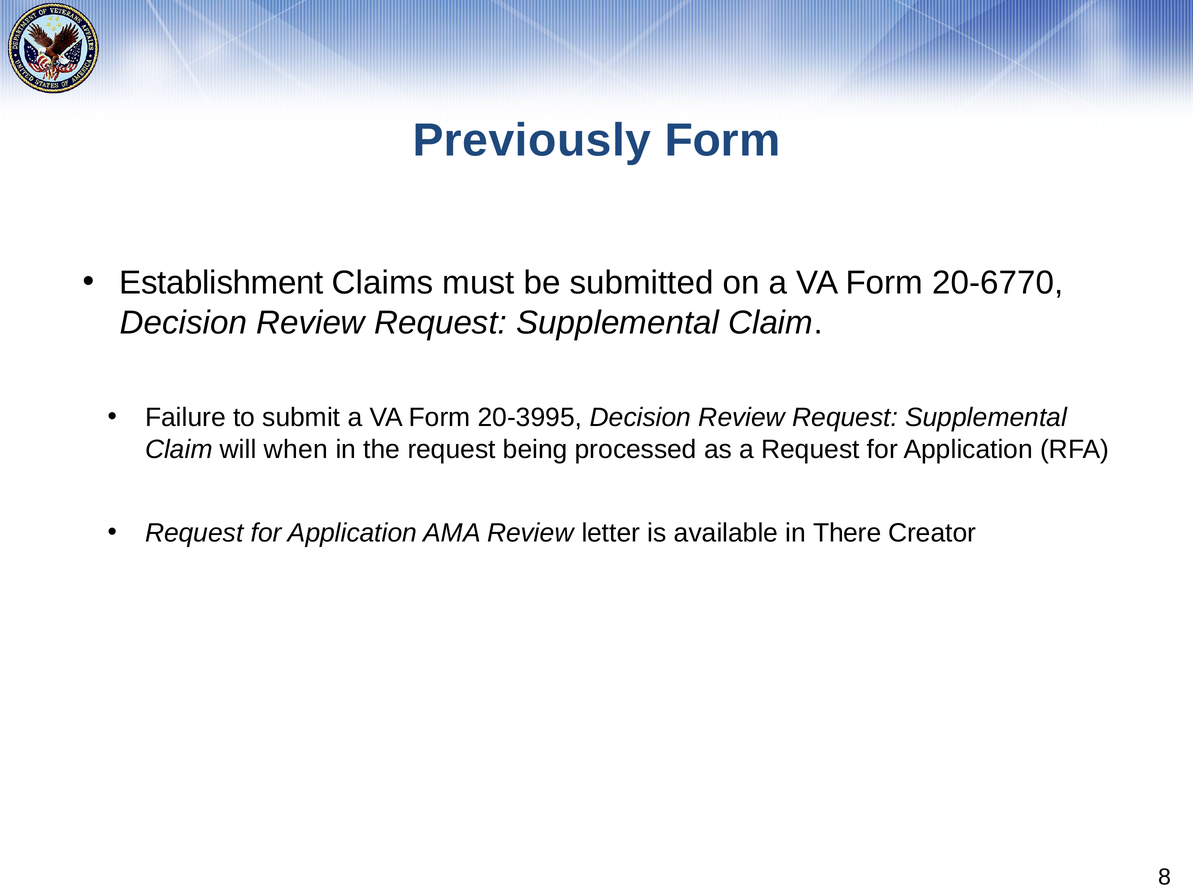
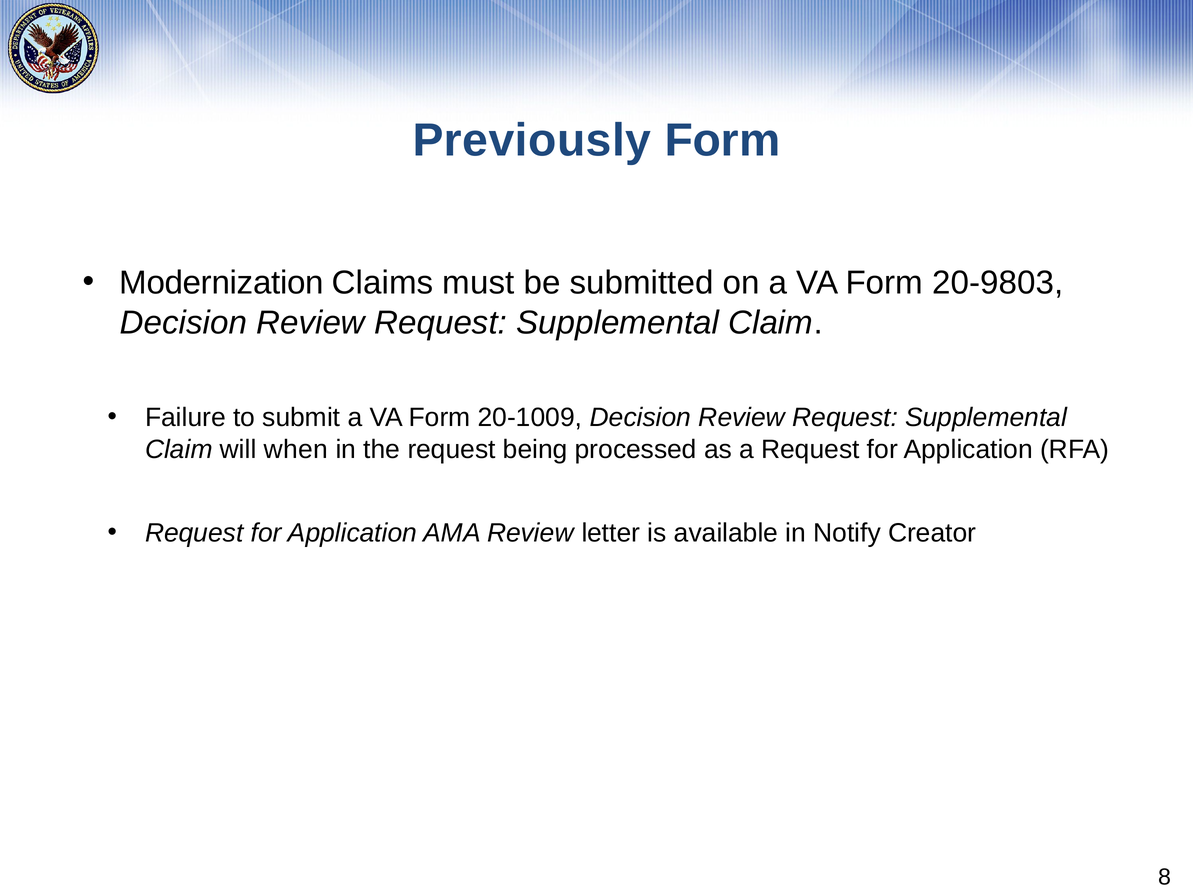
Establishment: Establishment -> Modernization (221, 283)
20-6770: 20-6770 -> 20-9803 (998, 283)
20-3995: 20-3995 -> 20-1009 (530, 418)
There: There -> Notify (847, 533)
